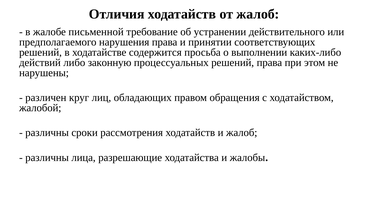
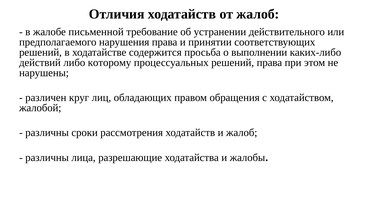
законную: законную -> которому (110, 63)
